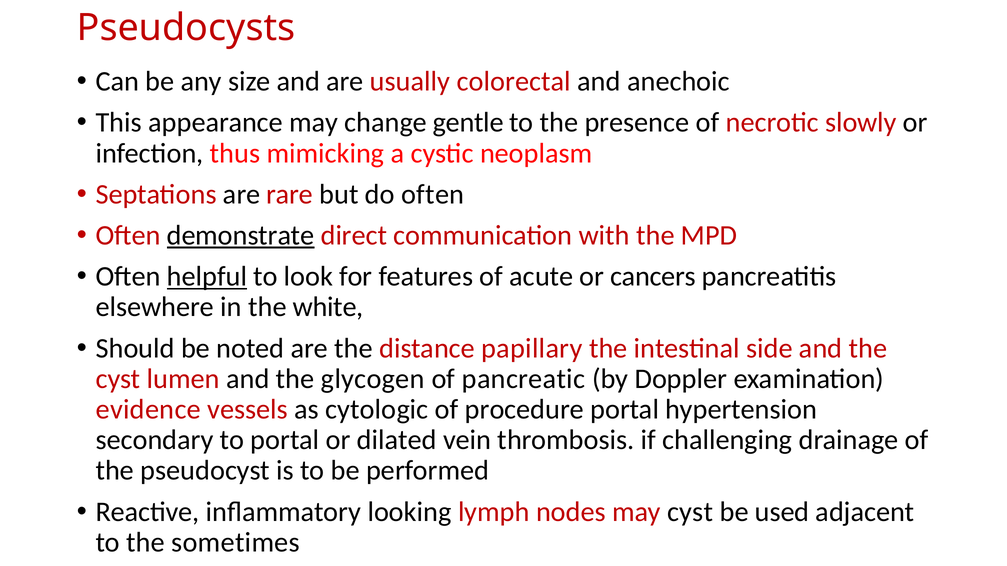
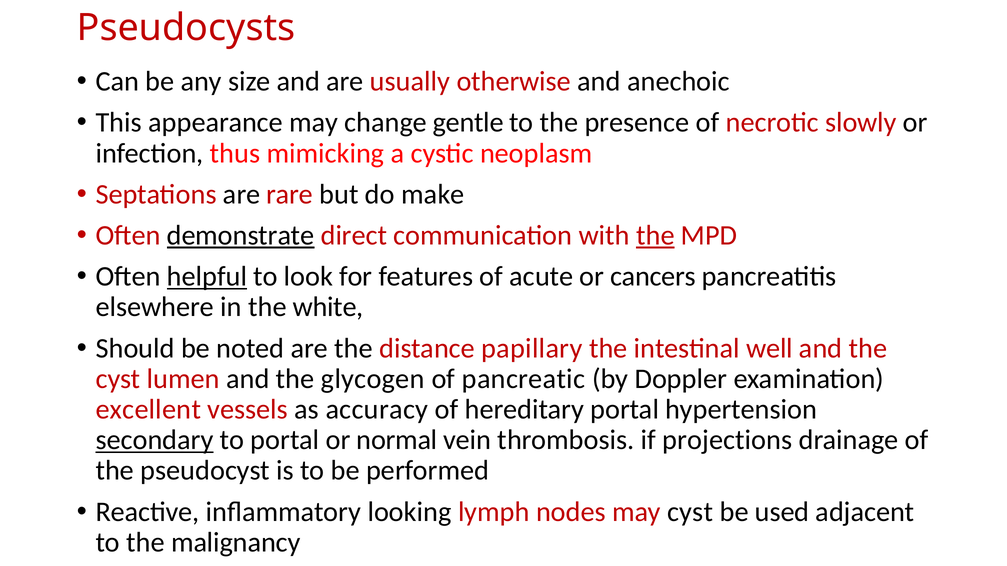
colorectal: colorectal -> otherwise (514, 82)
do often: often -> make (433, 194)
the underline: none -> present (655, 236)
side: side -> well (769, 348)
evidence: evidence -> excellent (148, 410)
cytologic: cytologic -> accuracy (377, 410)
procedure: procedure -> hereditary (524, 410)
secondary underline: none -> present (155, 440)
dilated: dilated -> normal (397, 440)
challenging: challenging -> projections (727, 440)
sometimes: sometimes -> malignancy (236, 543)
